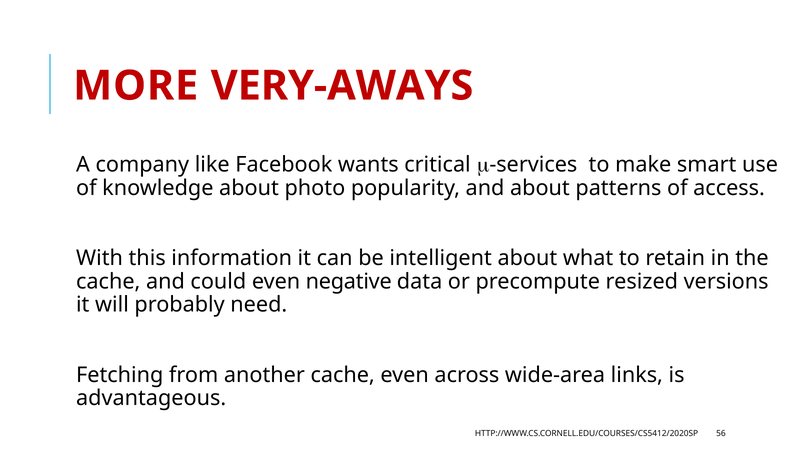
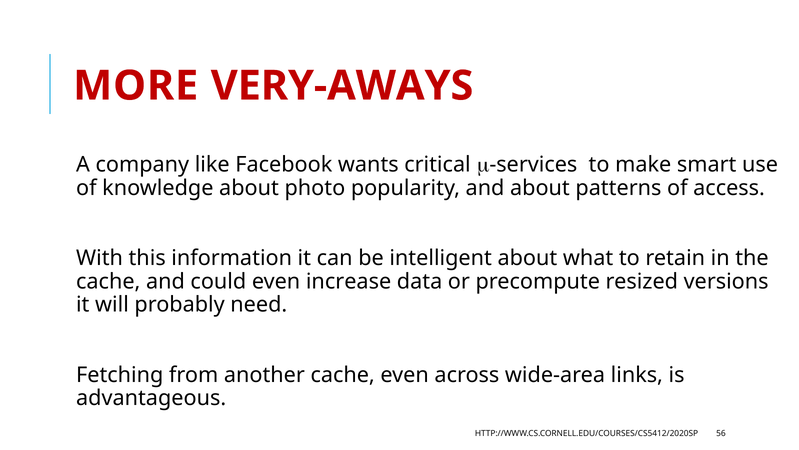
negative: negative -> increase (349, 281)
